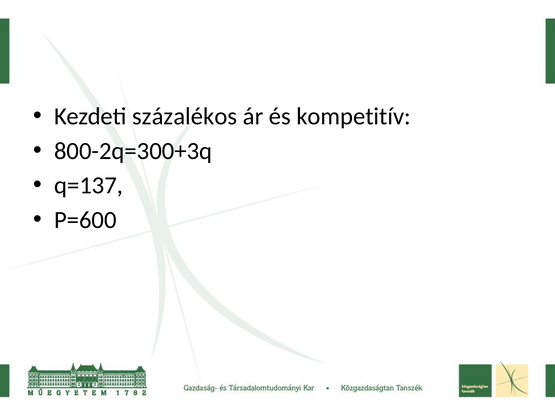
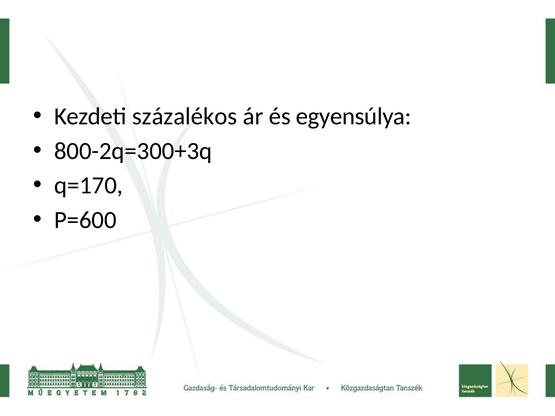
kompetitív: kompetitív -> egyensúlya (354, 116)
q=137: q=137 -> q=170 (89, 186)
